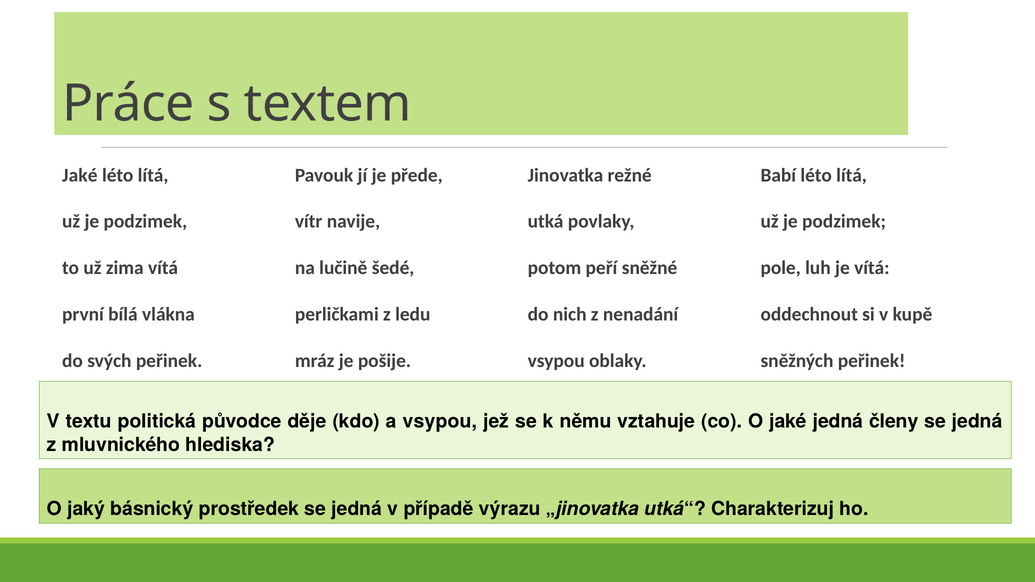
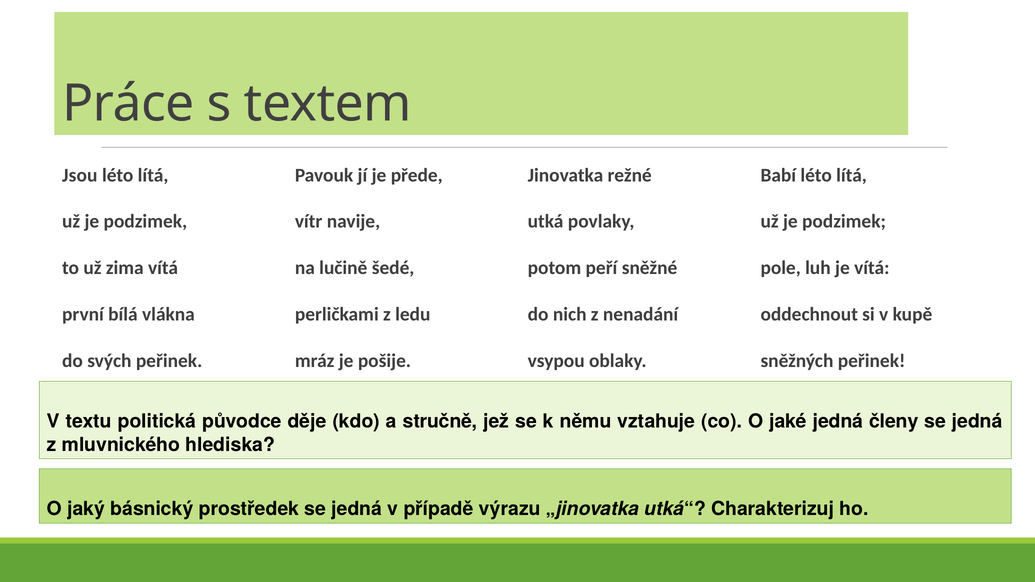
Jaké: Jaké -> Jsou (80, 175)
a vsypou: vsypou -> stručně (440, 422)
